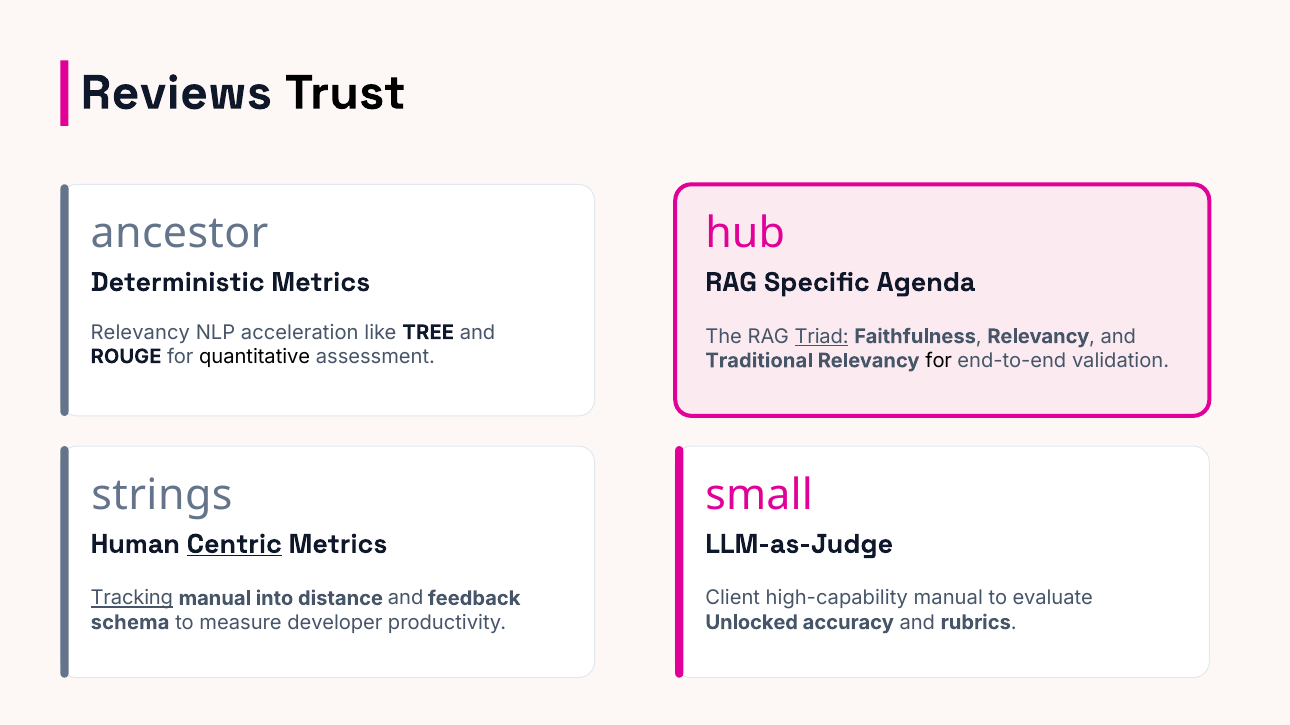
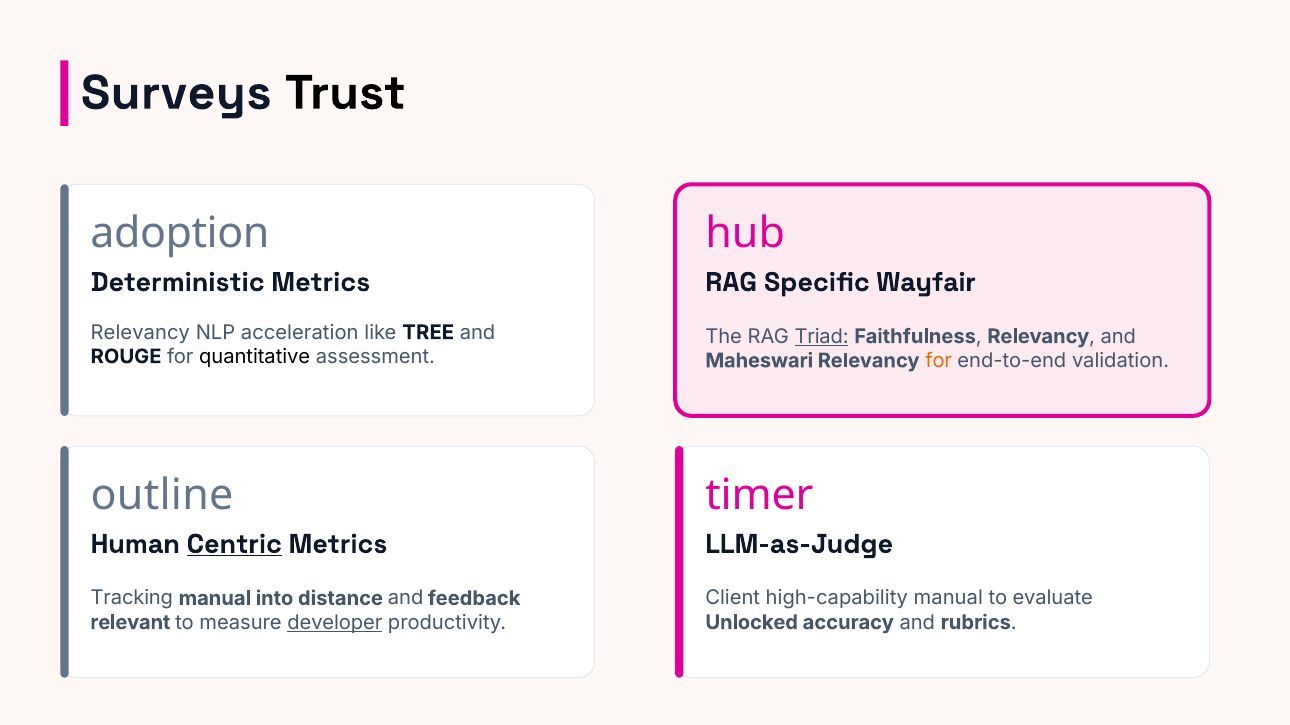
Reviews: Reviews -> Surveys (176, 93)
ancestor: ancestor -> adoption (180, 233)
Agenda: Agenda -> Wayfair (926, 282)
Traditional: Traditional -> Maheswari (759, 361)
for colour: black -> orange (939, 361)
strings: strings -> outline (162, 495)
small: small -> timer (759, 495)
Tracking underline: present -> none (132, 599)
schema: schema -> relevant (130, 623)
developer underline: none -> present (335, 623)
